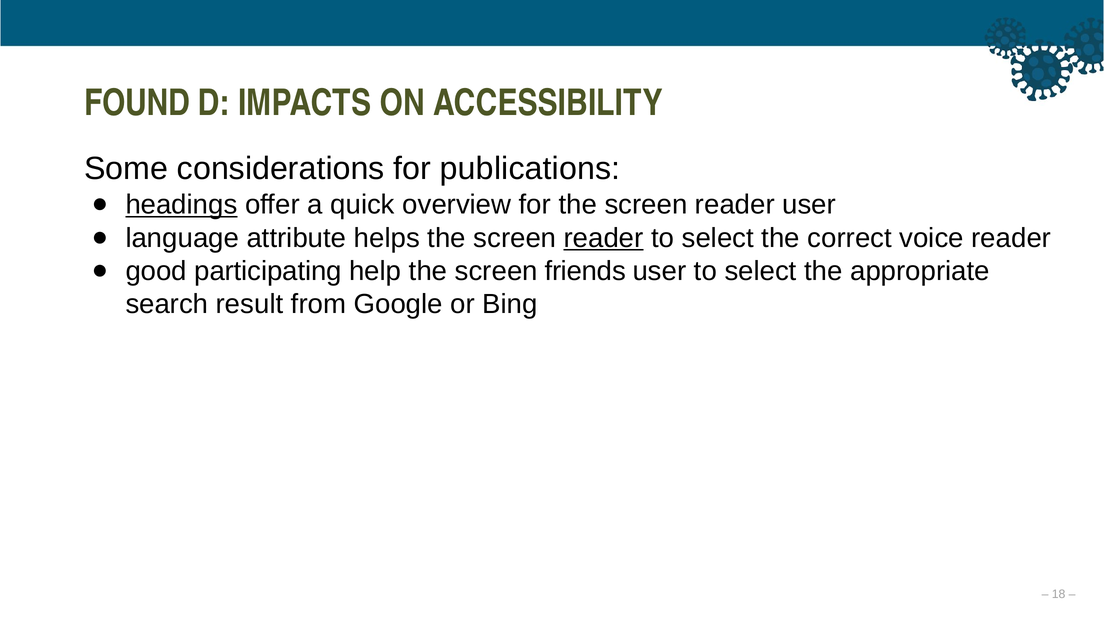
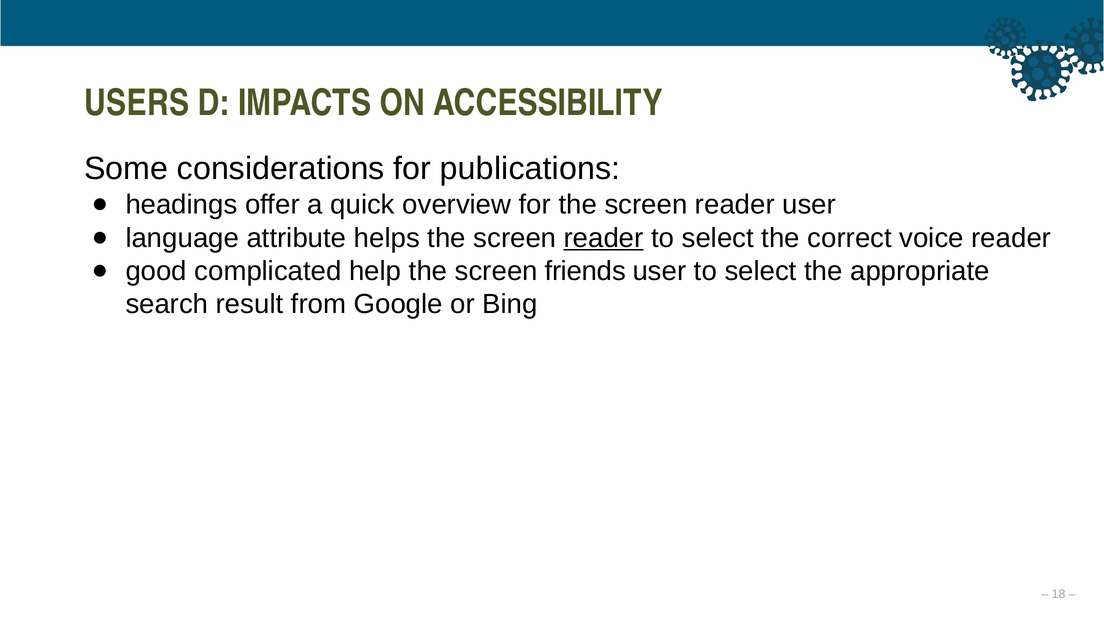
FOUND: FOUND -> USERS (137, 103)
headings underline: present -> none (181, 205)
participating: participating -> complicated (268, 271)
